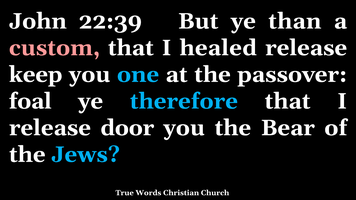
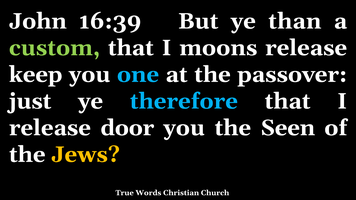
22:39: 22:39 -> 16:39 (110, 21)
custom colour: pink -> light green (55, 48)
healed: healed -> moons (218, 48)
foal: foal -> just (30, 101)
Bear: Bear -> Seen (288, 128)
Jews colour: light blue -> yellow (86, 155)
